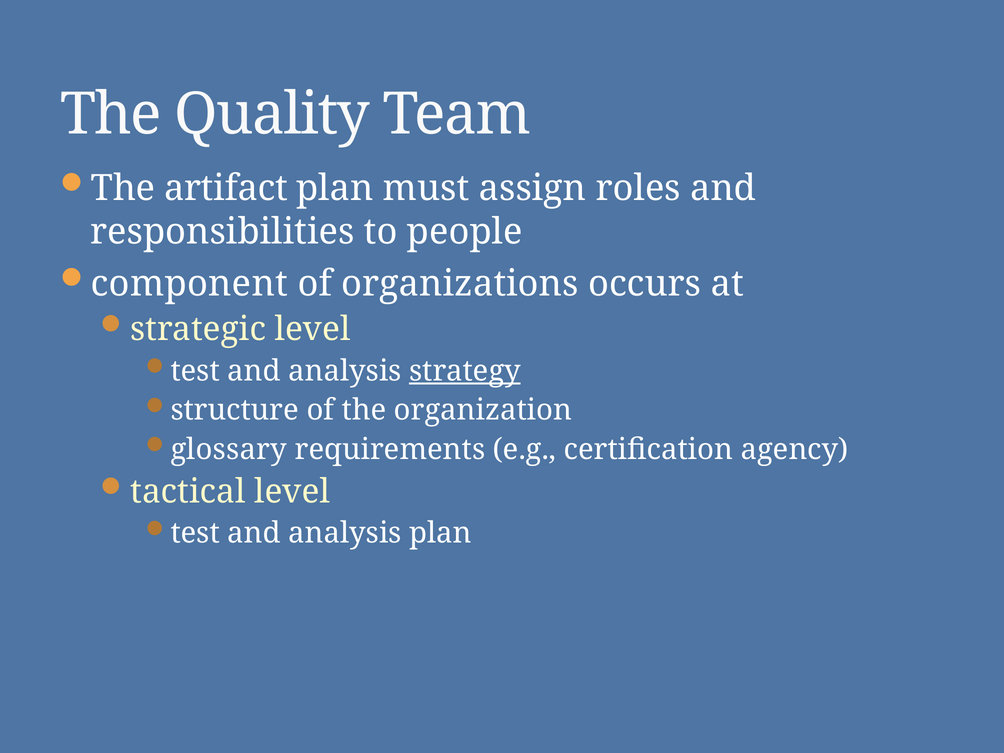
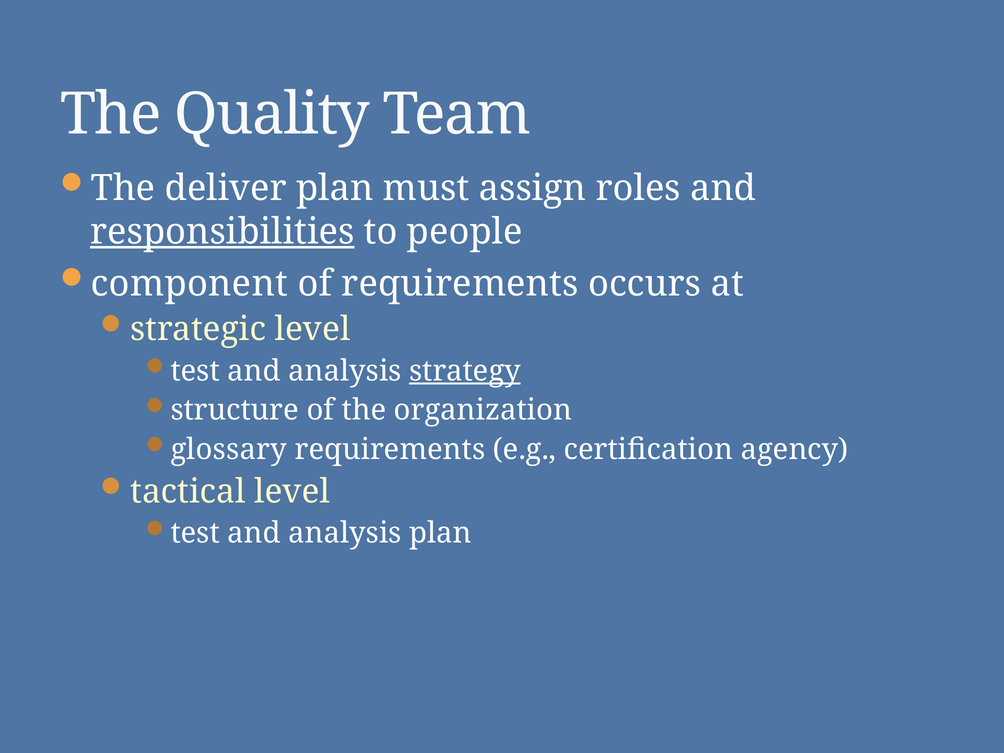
artifact: artifact -> deliver (226, 188)
responsibilities underline: none -> present (222, 232)
of organizations: organizations -> requirements (460, 284)
